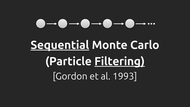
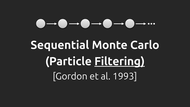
Sequential underline: present -> none (60, 45)
